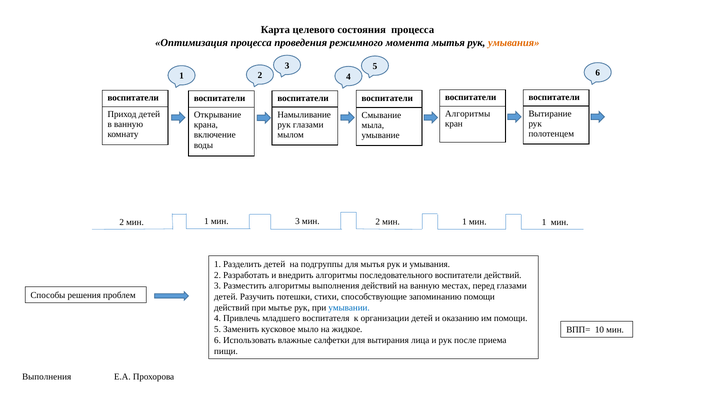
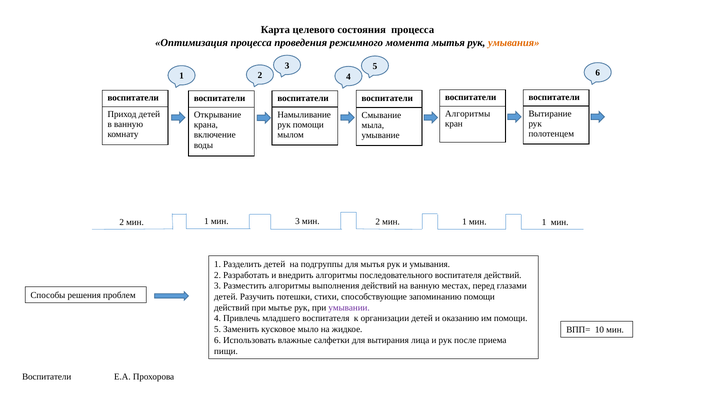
рук глазами: глазами -> помощи (308, 125)
последовательного воспитатели: воспитатели -> воспитателя (458, 275)
умывании colour: blue -> purple (349, 308)
Выполнения: Выполнения -> Воспитатели (47, 377)
